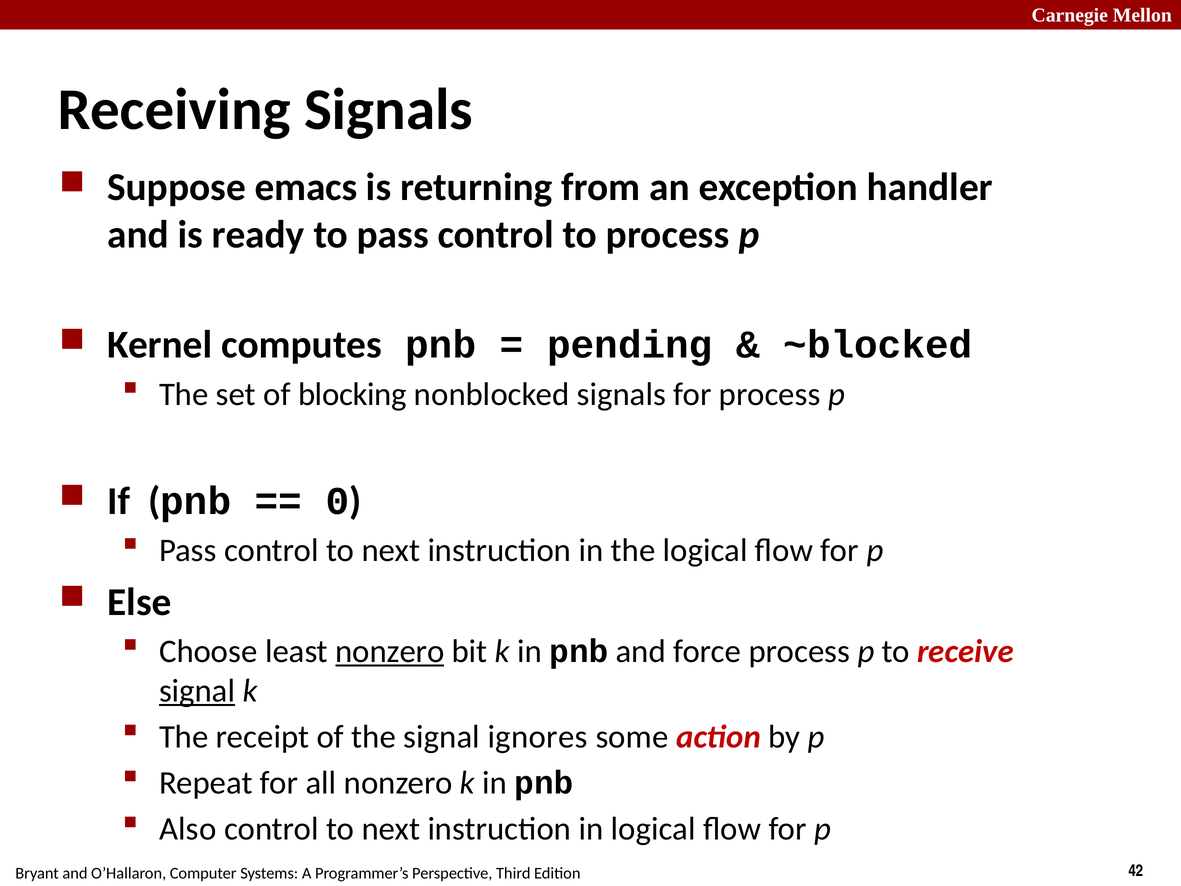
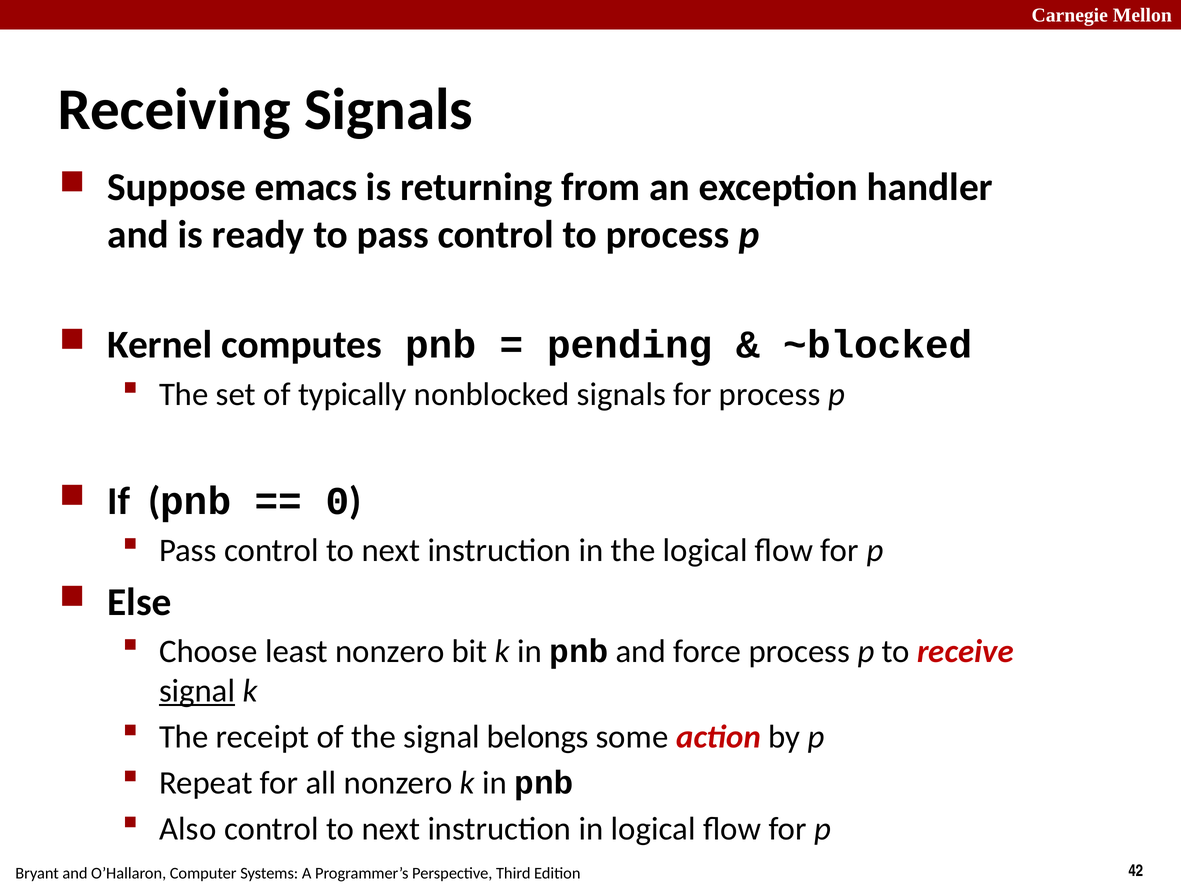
blocking: blocking -> typically (352, 394)
nonzero underline: present -> none (390, 651)
ignores: ignores -> belongs (538, 737)
